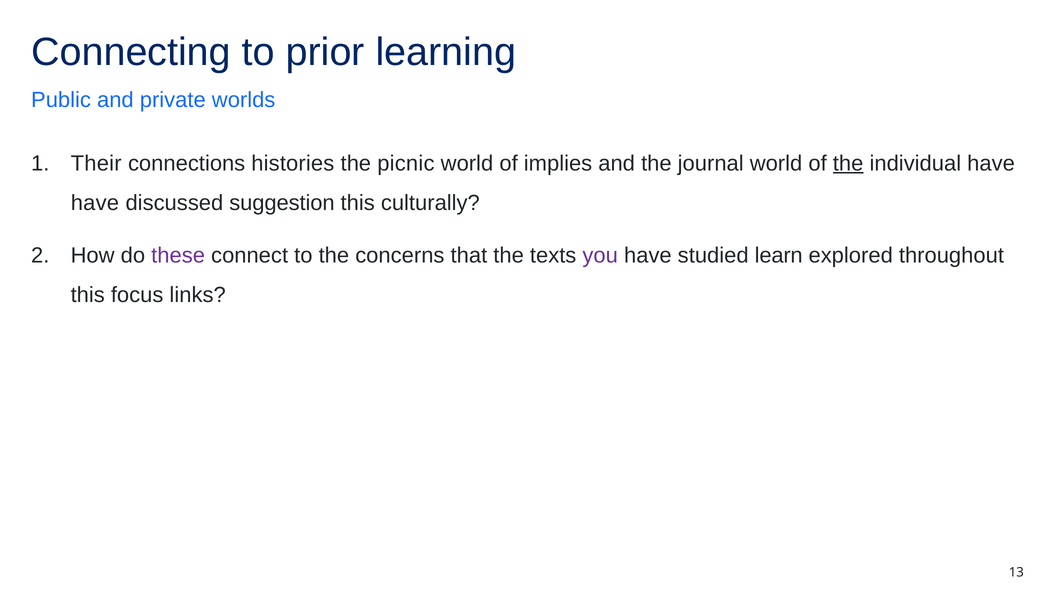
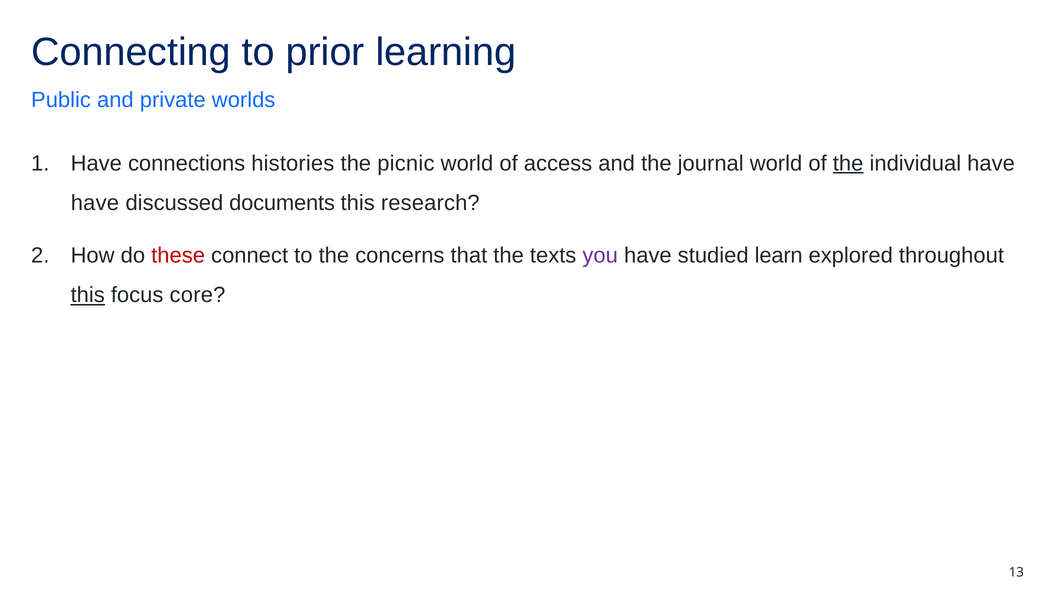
Their: Their -> Have (96, 163)
implies: implies -> access (558, 163)
suggestion: suggestion -> documents (282, 203)
culturally: culturally -> research (430, 203)
these colour: purple -> red (178, 256)
this underline: none -> present (88, 295)
links: links -> core (198, 295)
